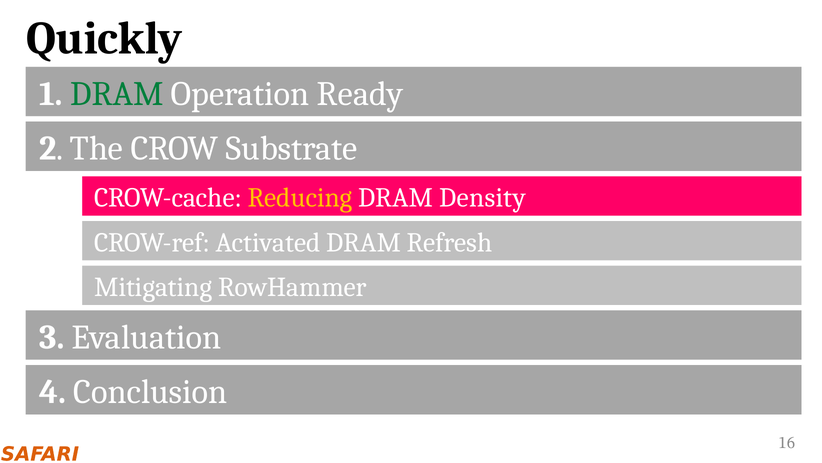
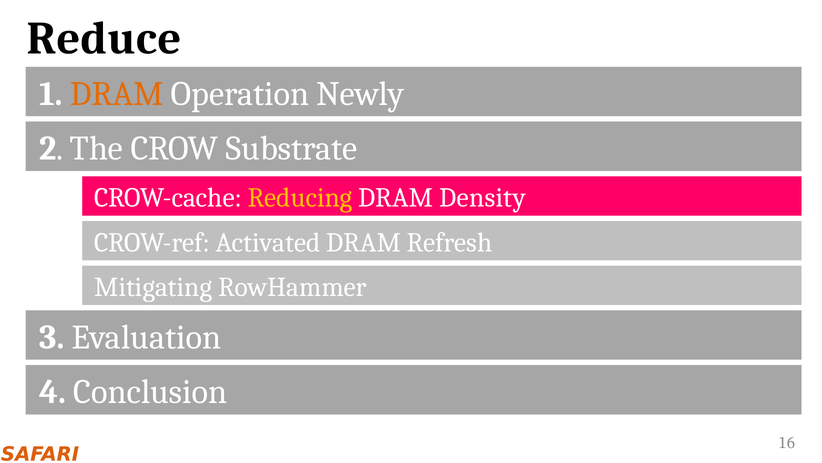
Quickly: Quickly -> Reduce (104, 38)
DRAM colour: green -> orange (117, 94)
Ready: Ready -> Newly (360, 94)
